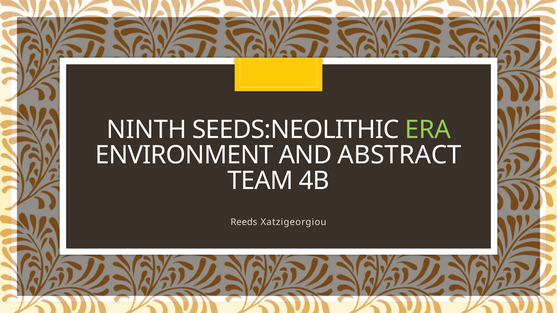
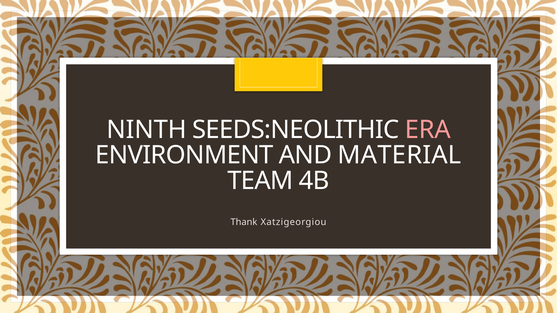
ERA colour: light green -> pink (428, 130)
ABSTRACT: ABSTRACT -> MATERIAL (399, 155)
Reeds: Reeds -> Thank (244, 222)
